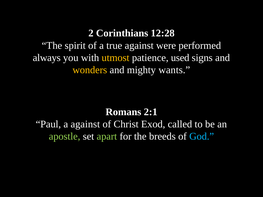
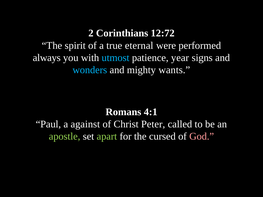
12:28: 12:28 -> 12:72 (163, 33)
true against: against -> eternal (139, 46)
utmost colour: yellow -> light blue (116, 58)
used: used -> year (180, 58)
wonders colour: yellow -> light blue (90, 70)
2:1: 2:1 -> 4:1 (151, 112)
Exod: Exod -> Peter (153, 124)
breeds: breeds -> cursed (162, 137)
God colour: light blue -> pink (202, 137)
